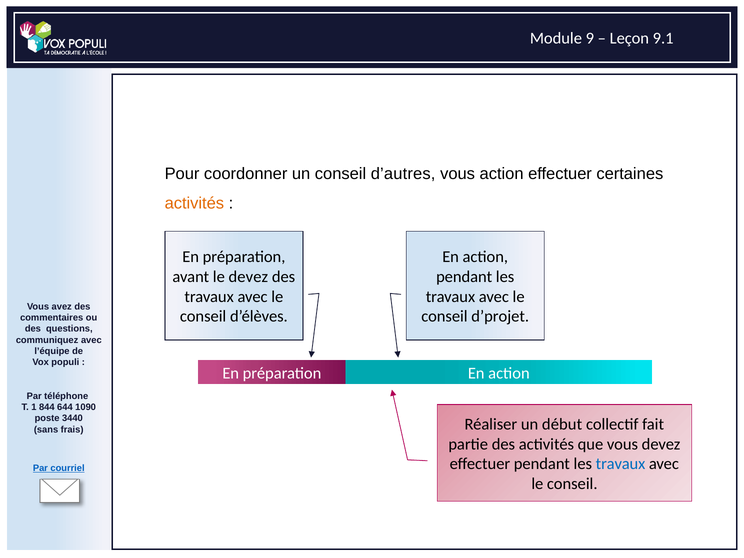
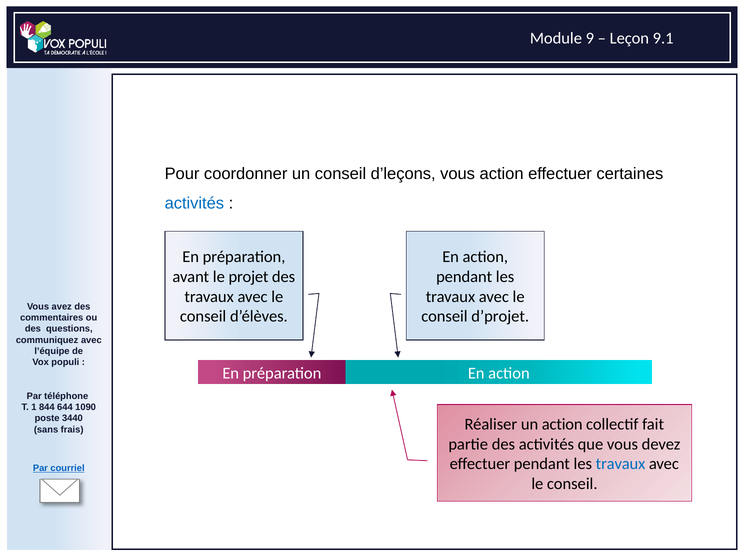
d’autres: d’autres -> d’leçons (403, 174)
activités colour: orange -> blue (194, 203)
le devez: devez -> projet (248, 277)
un début: début -> action (562, 424)
